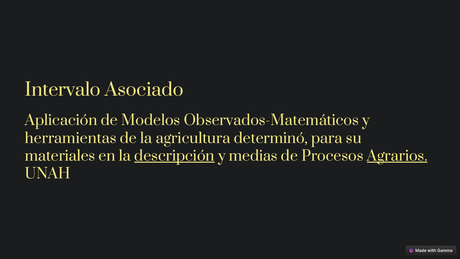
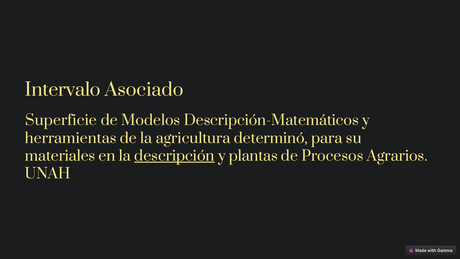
Aplicación: Aplicación -> Superficie (61, 120)
Observados-Matemáticos: Observados-Matemáticos -> Descripción-Matemáticos (271, 120)
medias: medias -> plantas (253, 156)
Agrarios underline: present -> none (397, 156)
